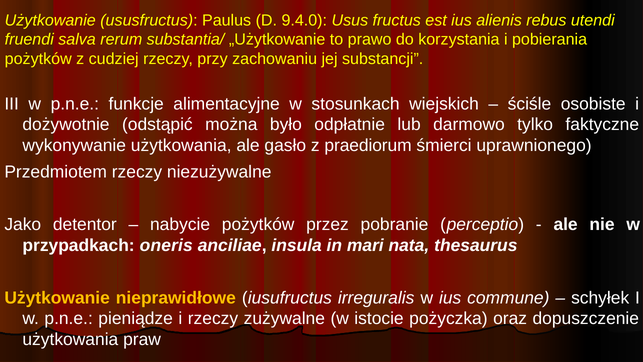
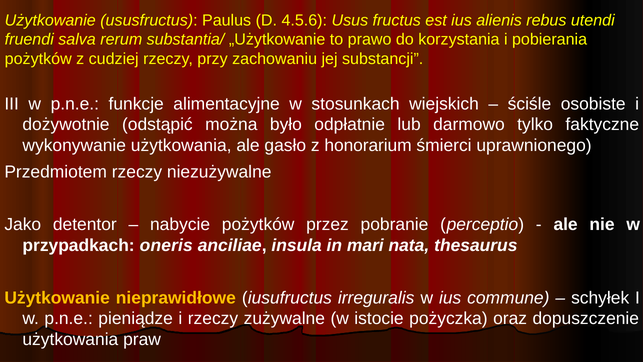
9.4.0: 9.4.0 -> 4.5.6 (304, 20)
praediorum: praediorum -> honorarium (368, 145)
